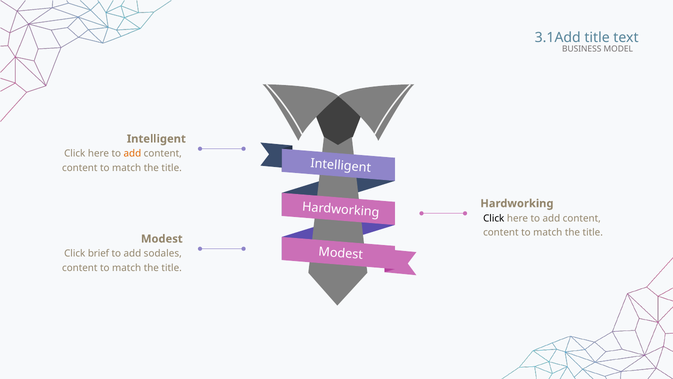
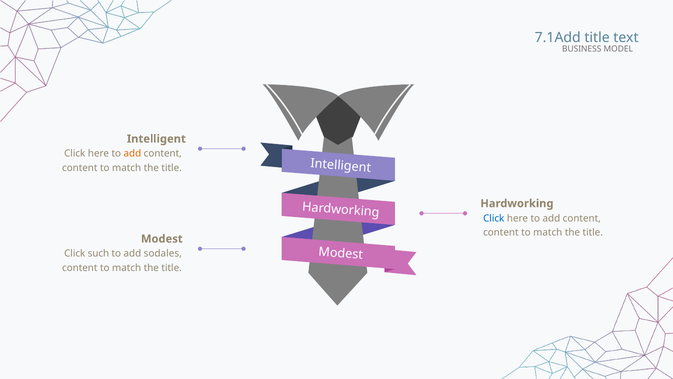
3.1Add: 3.1Add -> 7.1Add (558, 38)
Click colour: black -> blue (494, 218)
brief: brief -> such (98, 253)
